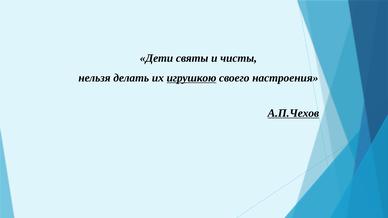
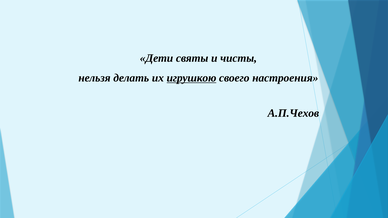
А.П.Чехов underline: present -> none (293, 113)
